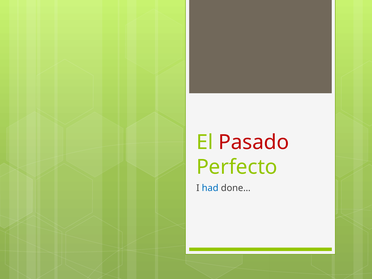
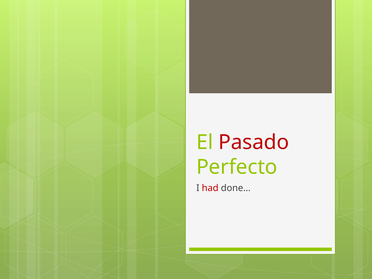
had colour: blue -> red (210, 188)
